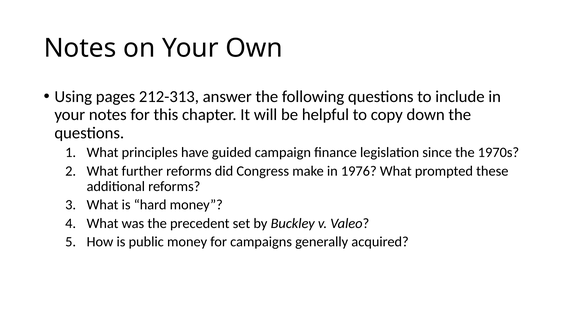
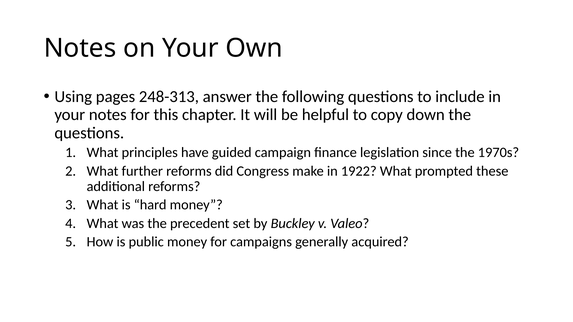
212-313: 212-313 -> 248-313 (169, 97)
1976: 1976 -> 1922 (359, 171)
